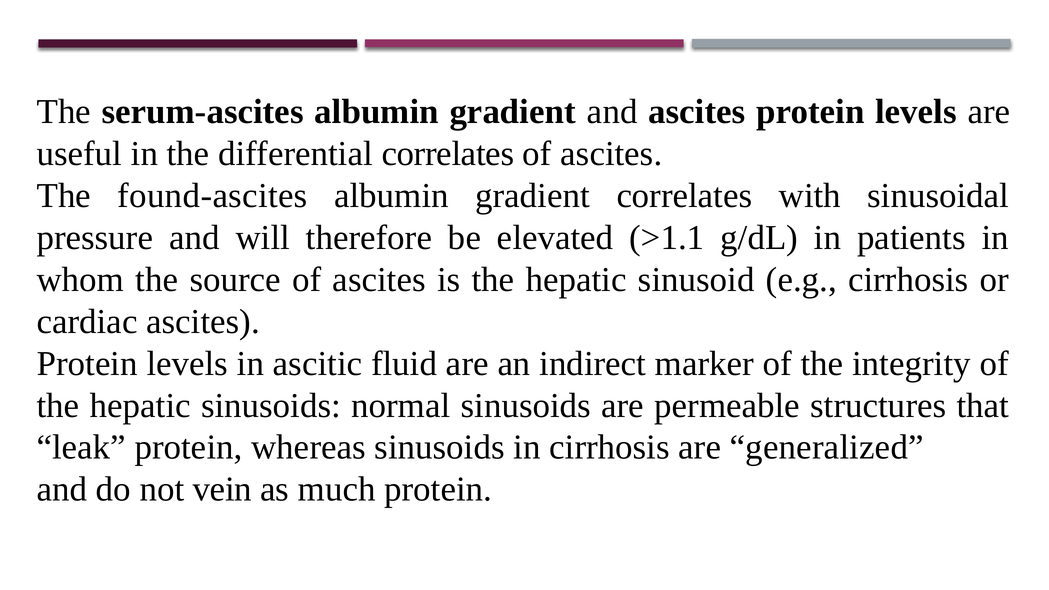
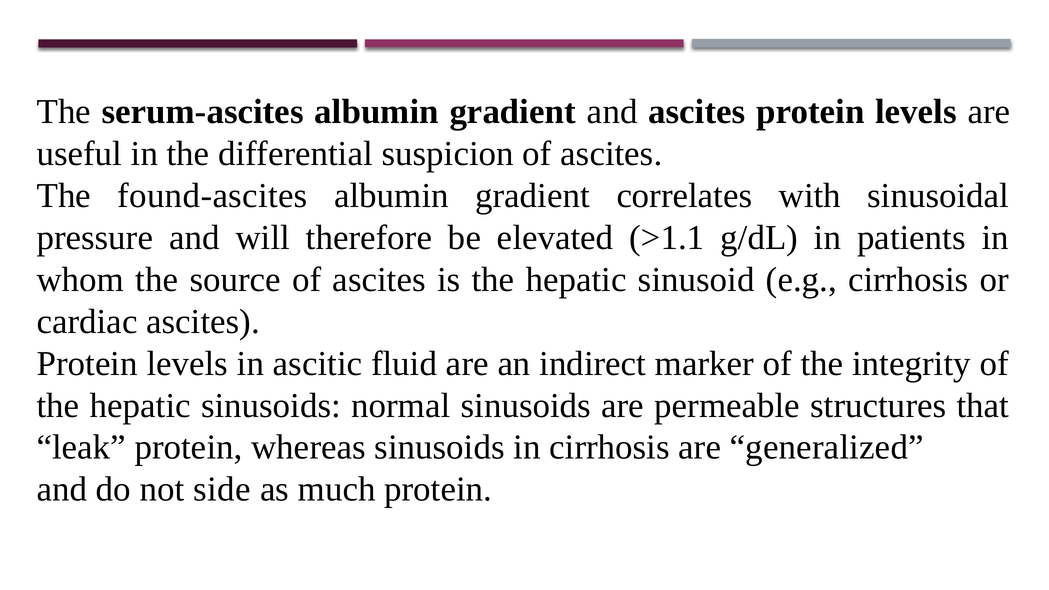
differential correlates: correlates -> suspicion (448, 154)
vein: vein -> side (222, 489)
